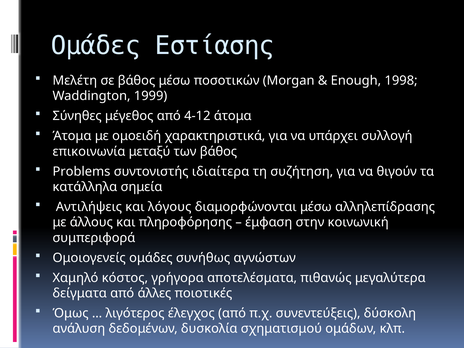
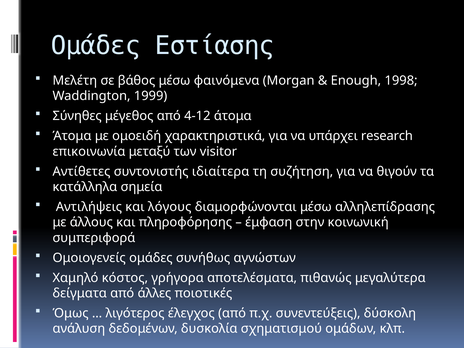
ποσοτικών: ποσοτικών -> φαινόμενα (227, 81)
συλλογή: συλλογή -> research (387, 136)
των βάθος: βάθος -> visitor (218, 151)
Problems: Problems -> Αντίθετες (81, 171)
